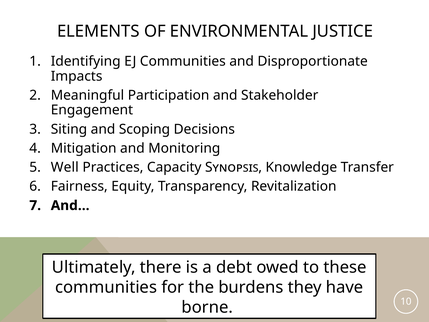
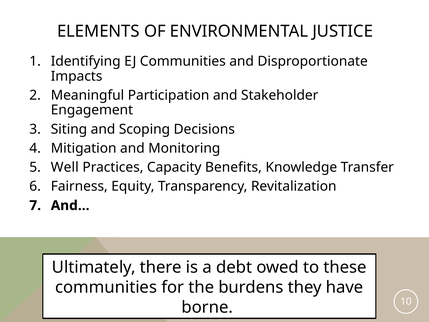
Sʏɴᴏᴘꜱɪꜱ: Sʏɴᴏᴘꜱɪꜱ -> Benefits (233, 167)
